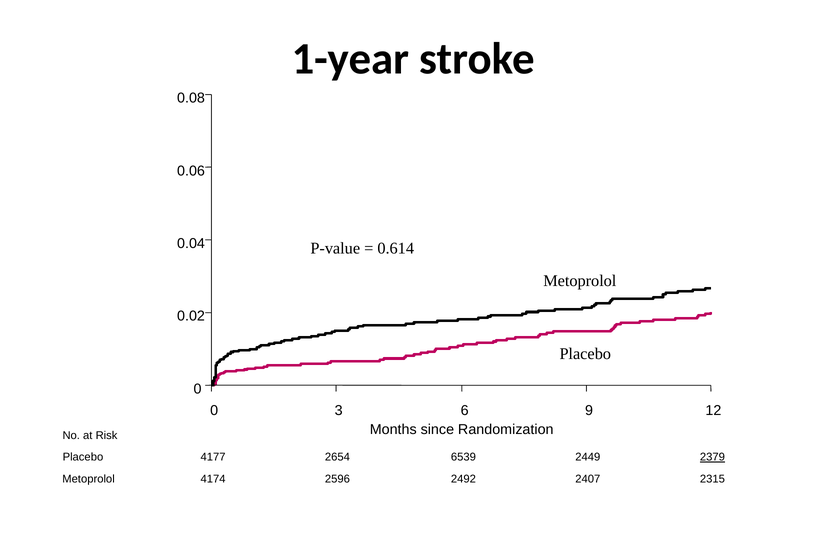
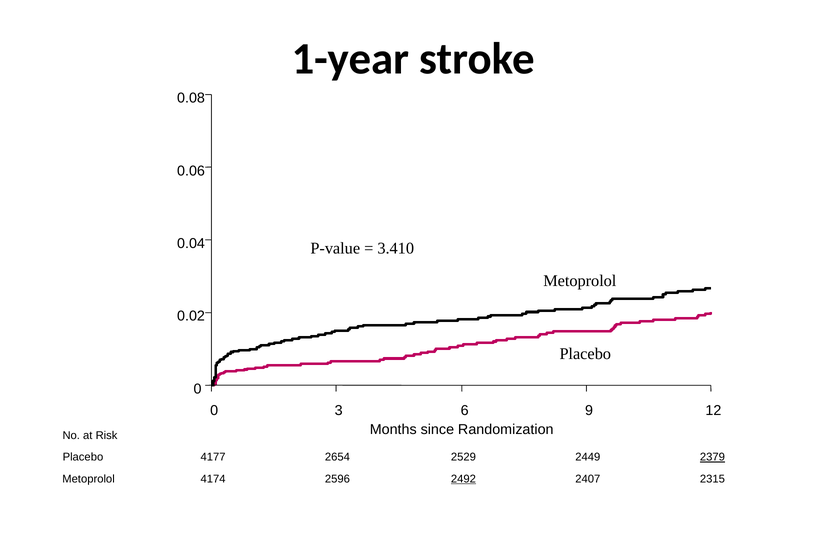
0.614: 0.614 -> 3.410 (396, 248)
6539: 6539 -> 2529 (463, 457)
2492 underline: none -> present (463, 478)
